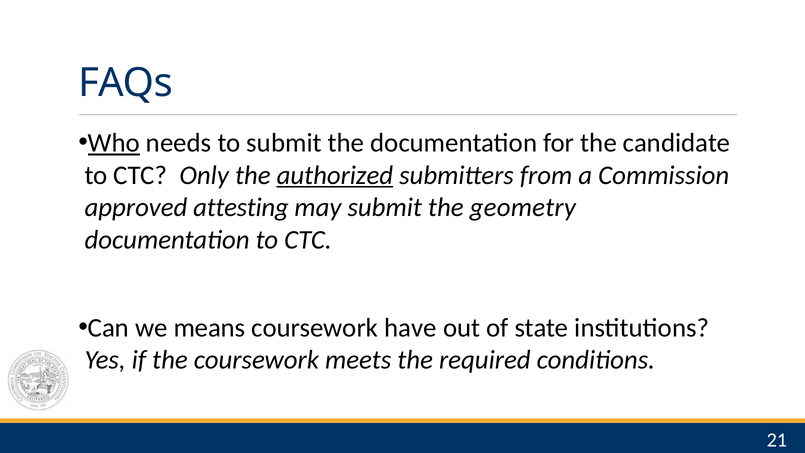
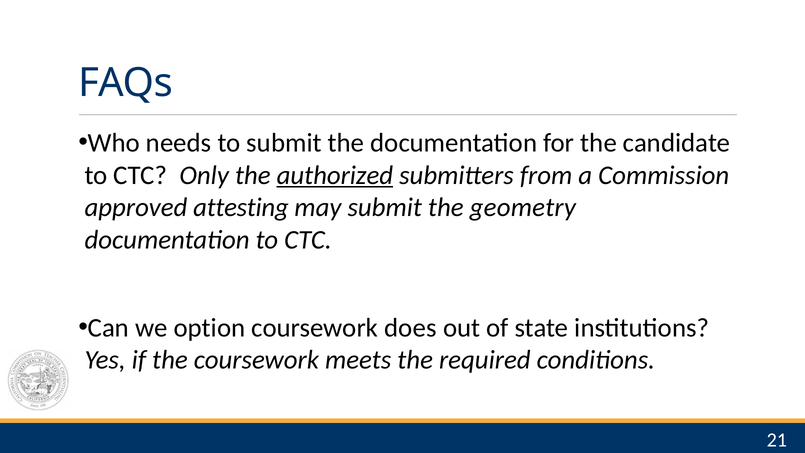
Who underline: present -> none (114, 143)
means: means -> option (209, 328)
have: have -> does (410, 328)
